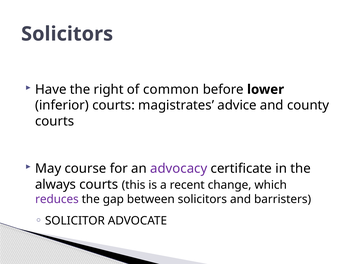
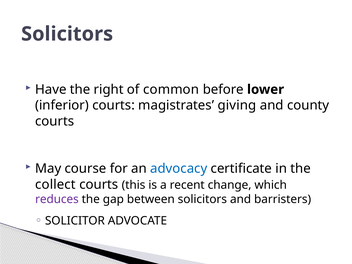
advice: advice -> giving (237, 105)
advocacy colour: purple -> blue (179, 169)
always: always -> collect (55, 184)
